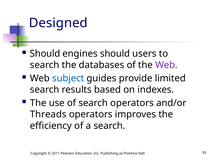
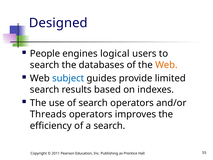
Should: Should -> People (45, 54)
engines should: should -> logical (115, 54)
Web colour: purple -> orange (166, 65)
